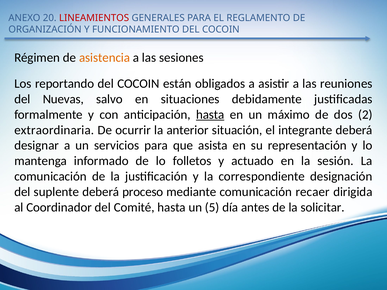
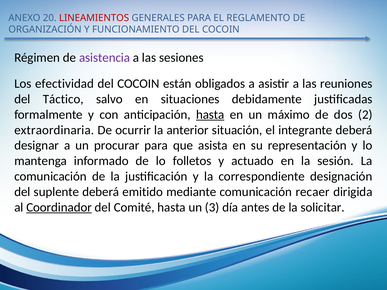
asistencia colour: orange -> purple (105, 58)
reportando: reportando -> efectividad (65, 84)
Nuevas: Nuevas -> Táctico (63, 99)
servicios: servicios -> procurar (117, 146)
proceso: proceso -> emitido (143, 192)
Coordinador underline: none -> present (59, 208)
5: 5 -> 3 (212, 208)
